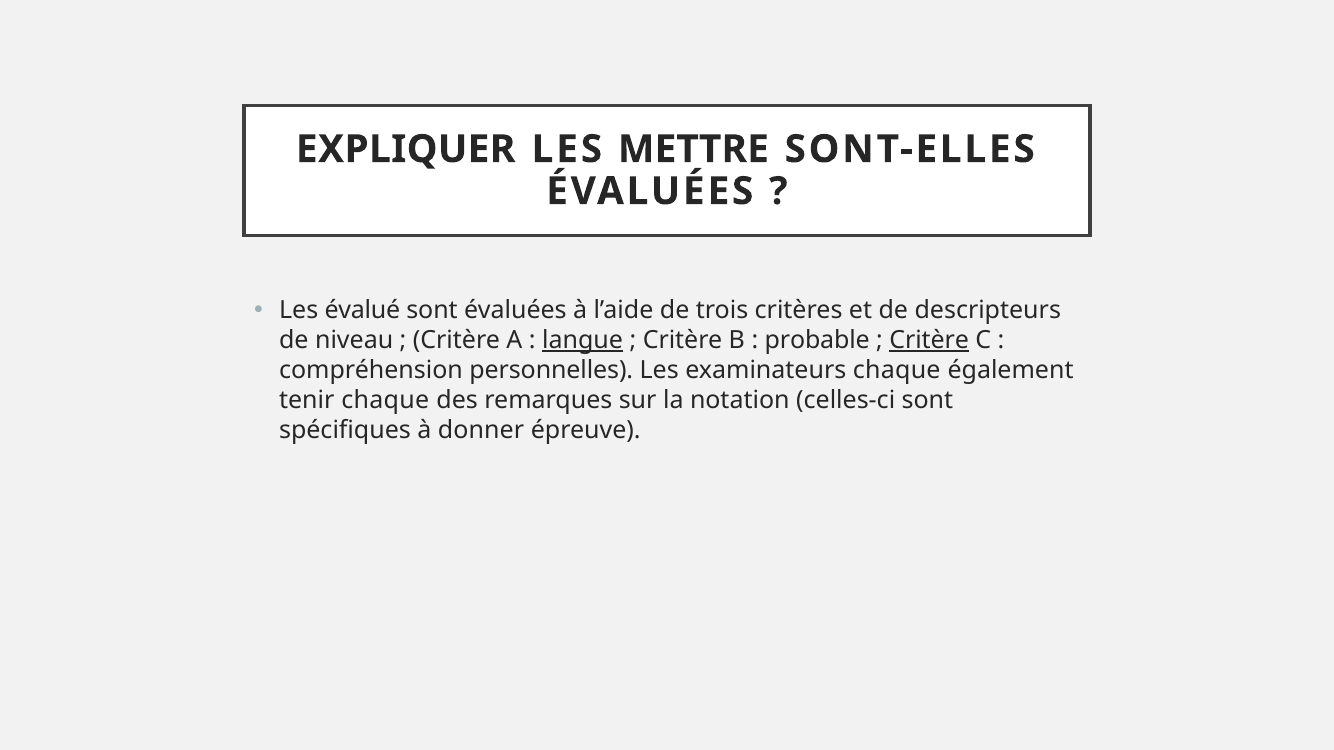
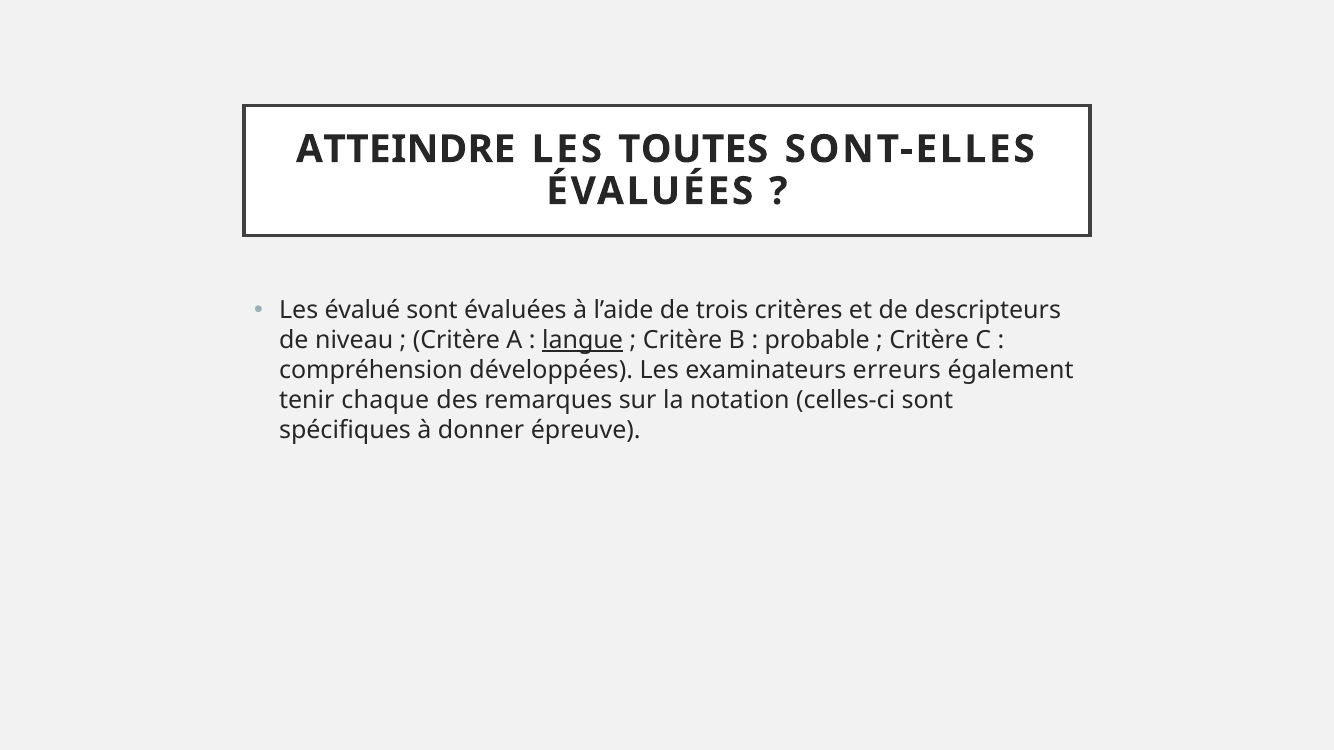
EXPLIQUER: EXPLIQUER -> ATTEINDRE (406, 149)
METTRE: METTRE -> TOUTES (693, 149)
Critère underline: present -> none (929, 340)
personnelles: personnelles -> développées (551, 370)
examinateurs chaque: chaque -> erreurs (897, 370)
